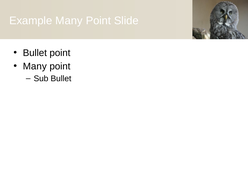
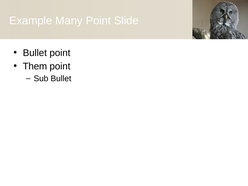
Many: Many -> Them (35, 66)
